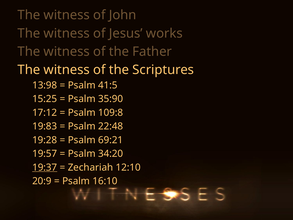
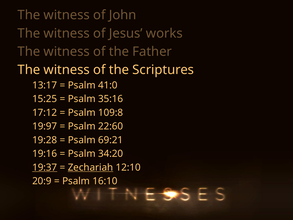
13:98: 13:98 -> 13:17 (45, 85)
41:5: 41:5 -> 41:0 (108, 85)
35:90: 35:90 -> 35:16 (111, 99)
19:83: 19:83 -> 19:97 (45, 126)
22:48: 22:48 -> 22:60 (111, 126)
19:57: 19:57 -> 19:16 (45, 154)
Zechariah underline: none -> present (90, 167)
